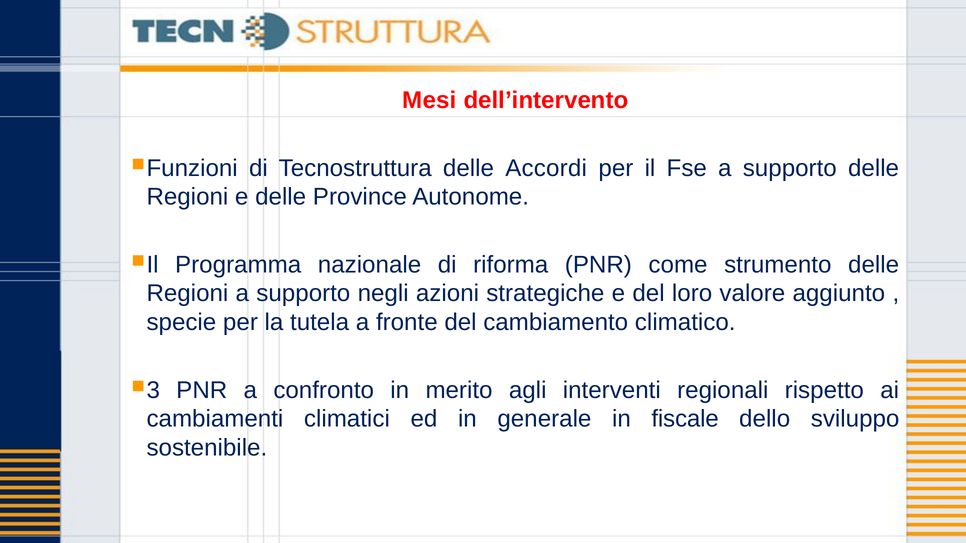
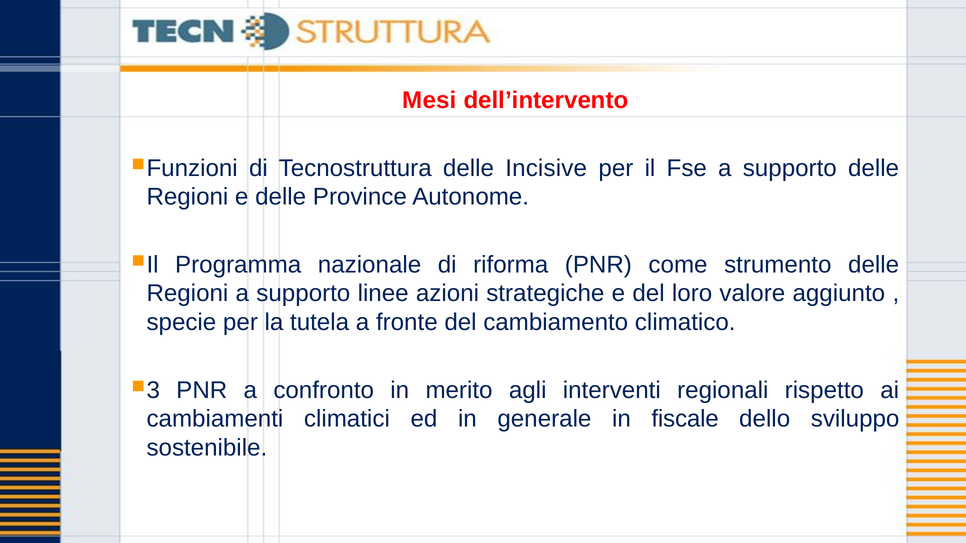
Accordi: Accordi -> Incisive (546, 168)
negli: negli -> linee (383, 294)
